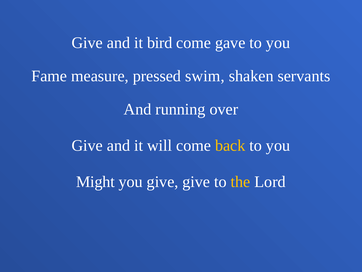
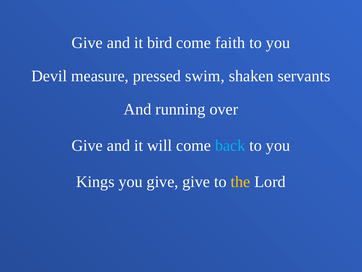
gave: gave -> faith (230, 43)
Fame: Fame -> Devil (49, 76)
back colour: yellow -> light blue (230, 145)
Might: Might -> Kings (95, 181)
